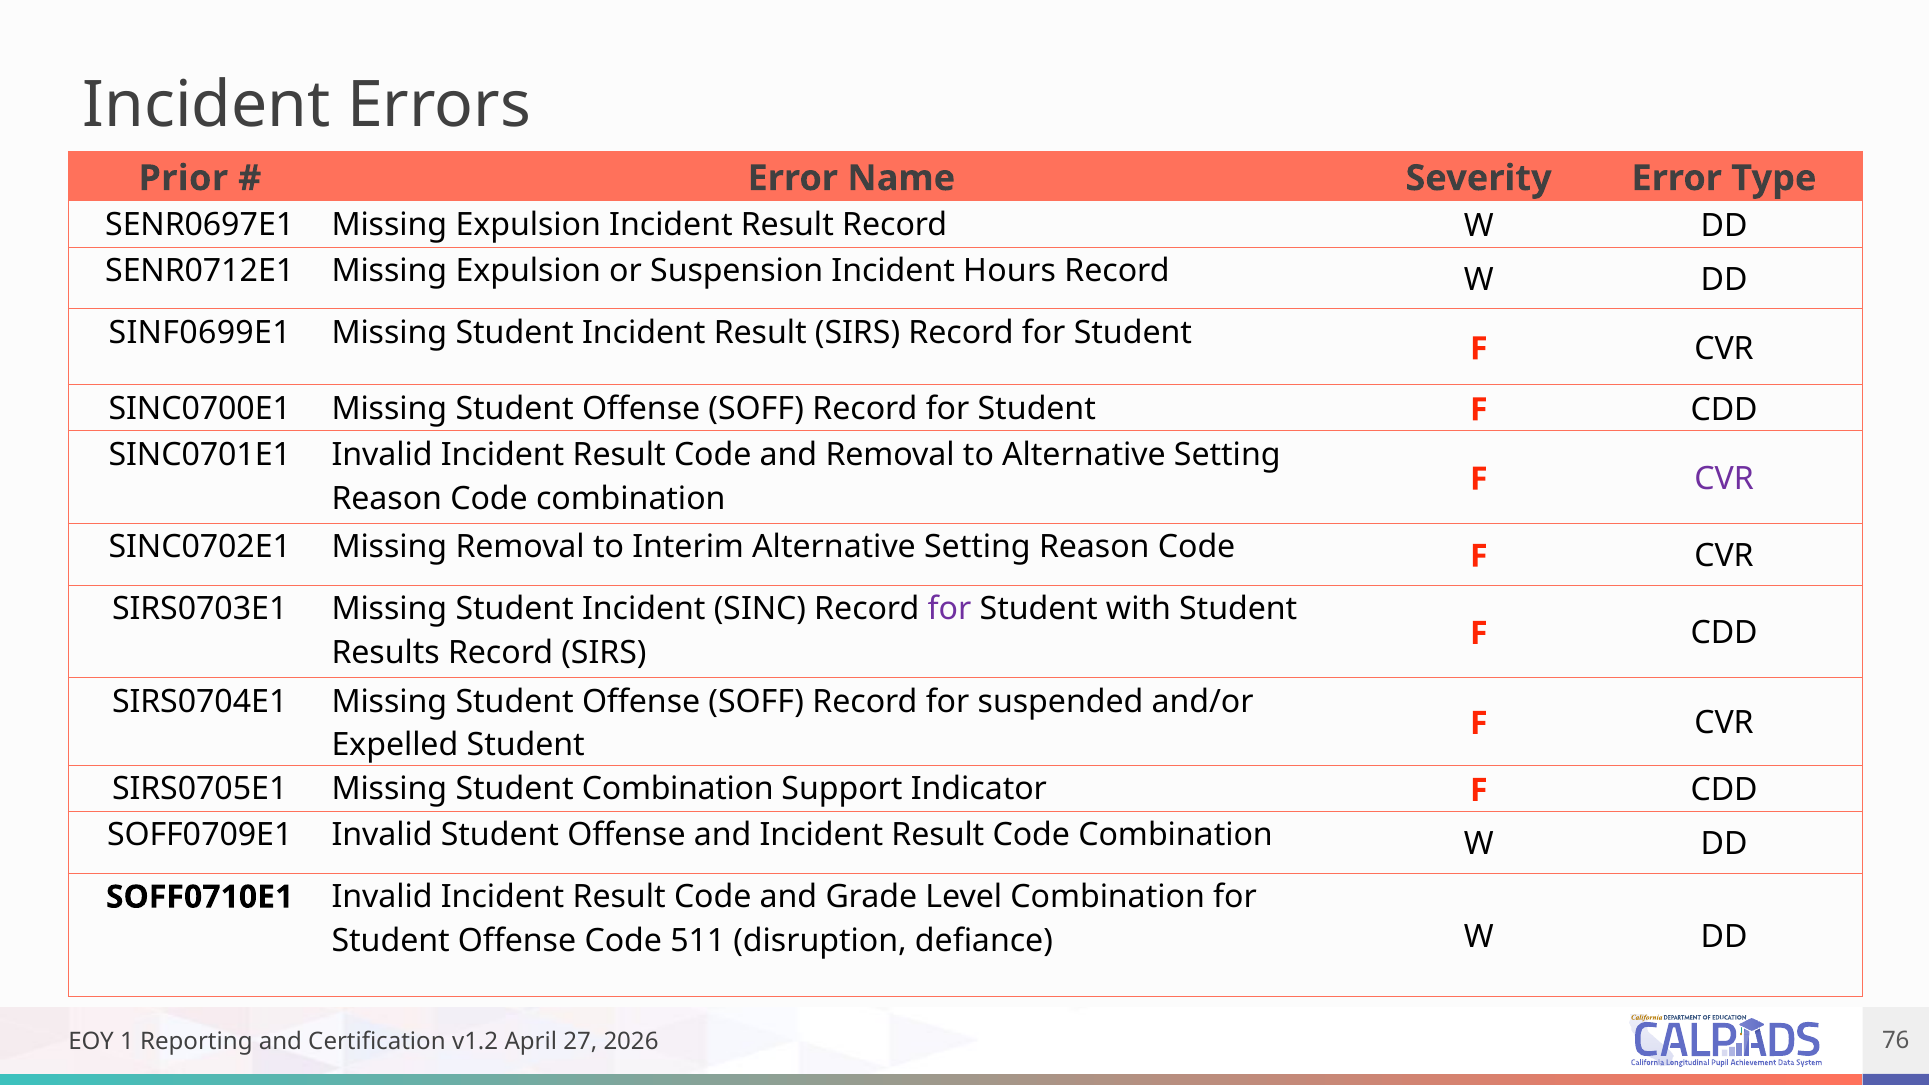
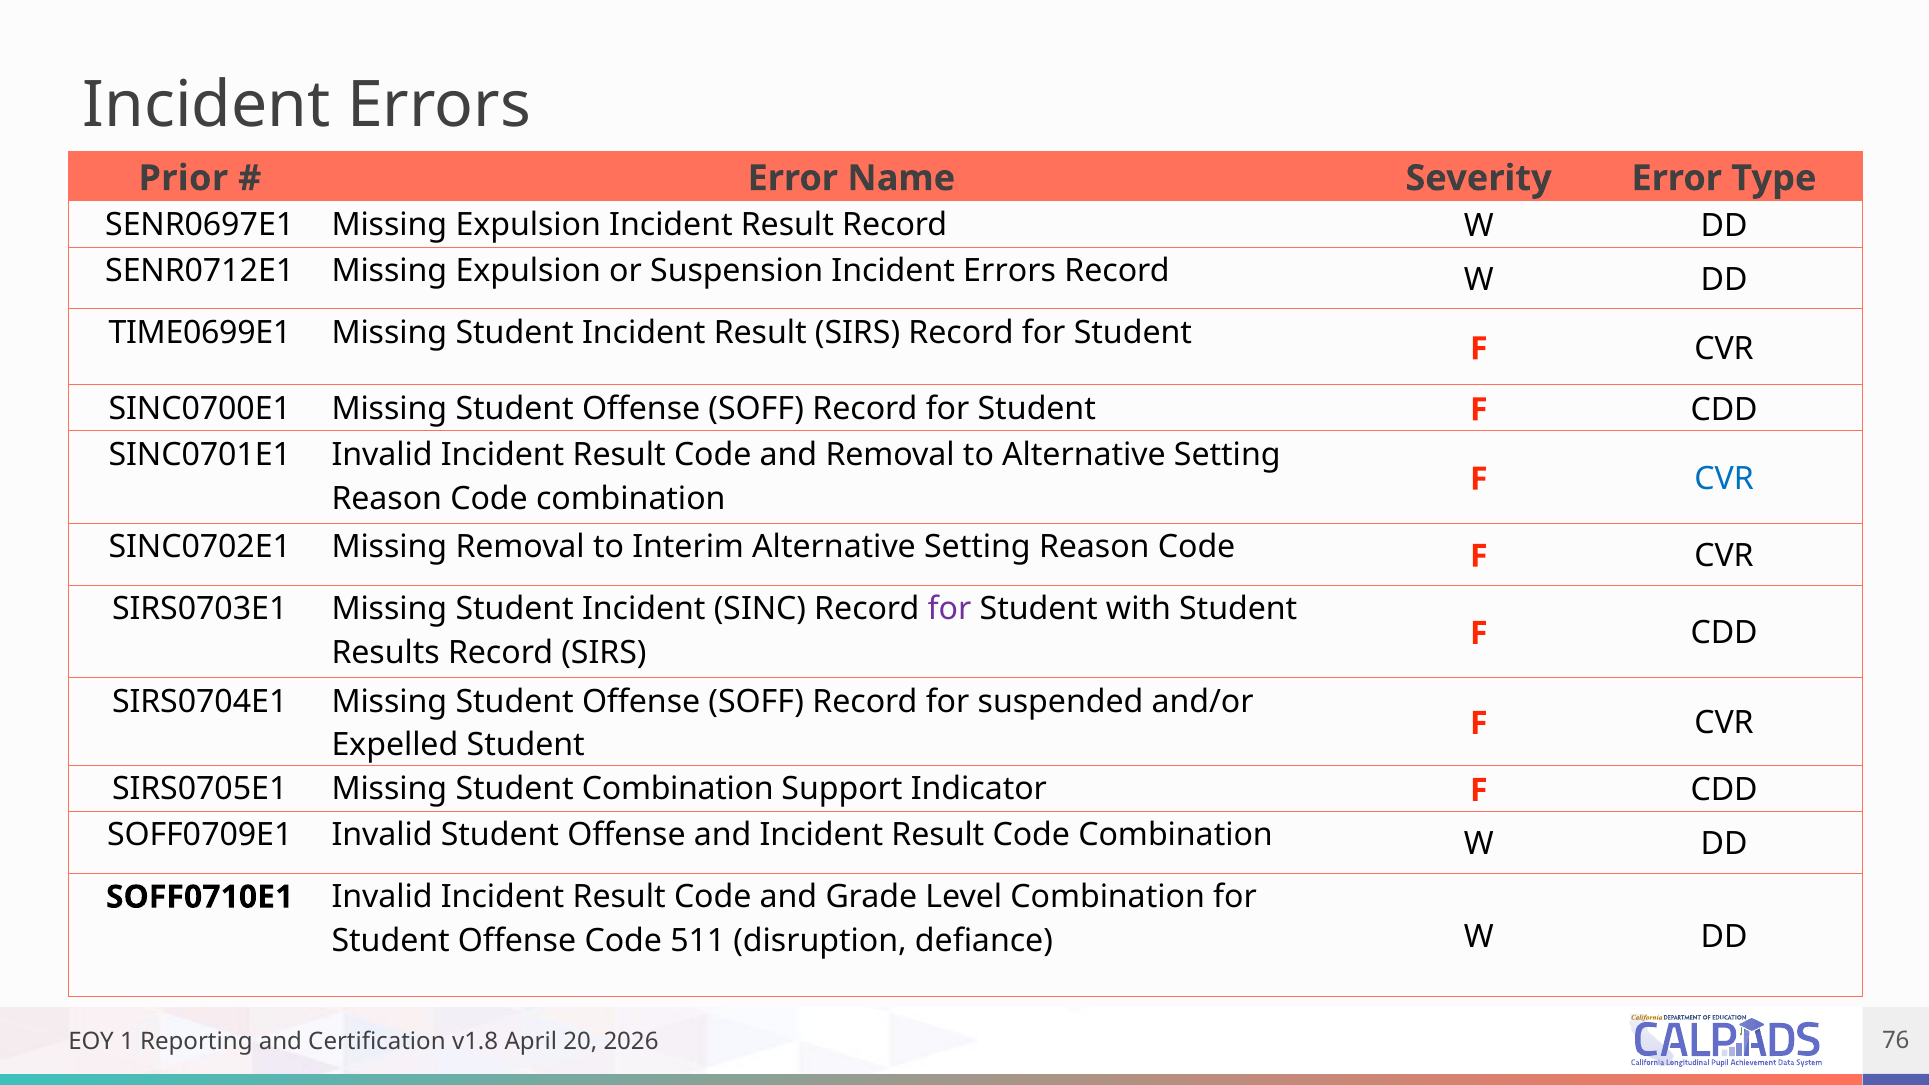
Suspension Incident Hours: Hours -> Errors (1010, 271)
SINF0699E1: SINF0699E1 -> TIME0699E1 (200, 333)
CVR colour: purple -> blue (1724, 479)
v1.2: v1.2 -> v1.8 (475, 1041)
27: 27 -> 20 (580, 1041)
